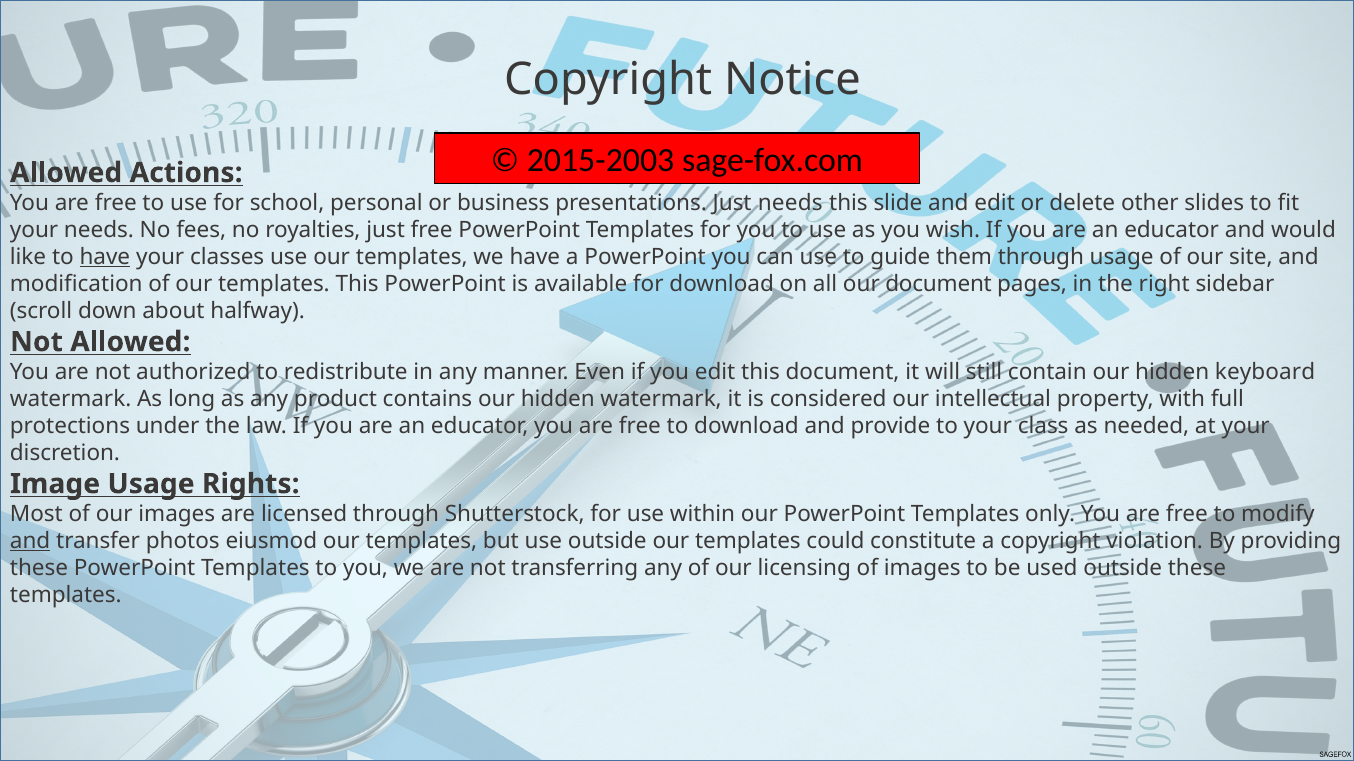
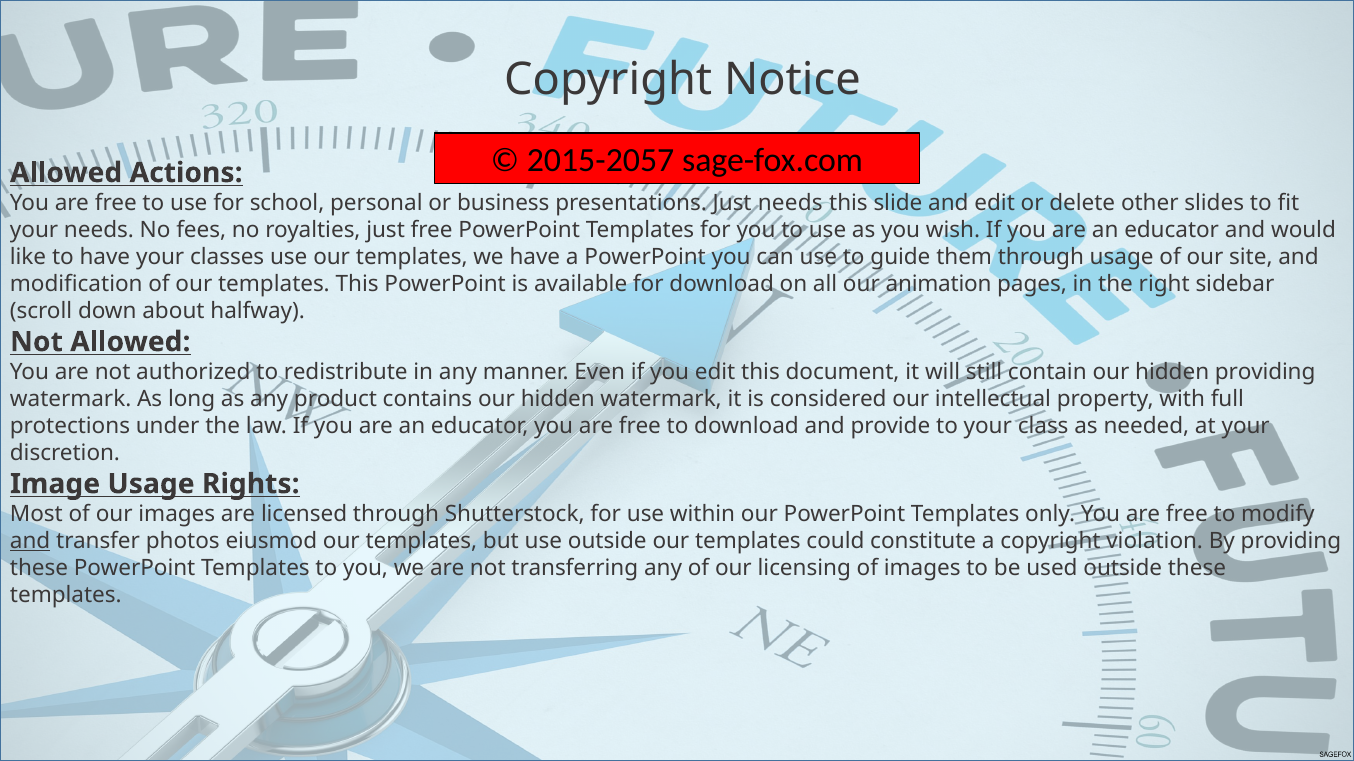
2015-2003: 2015-2003 -> 2015-2057 (601, 161)
have underline: present -> none (105, 257)
our document: document -> animation (939, 284)
hidden keyboard: keyboard -> providing (1265, 372)
